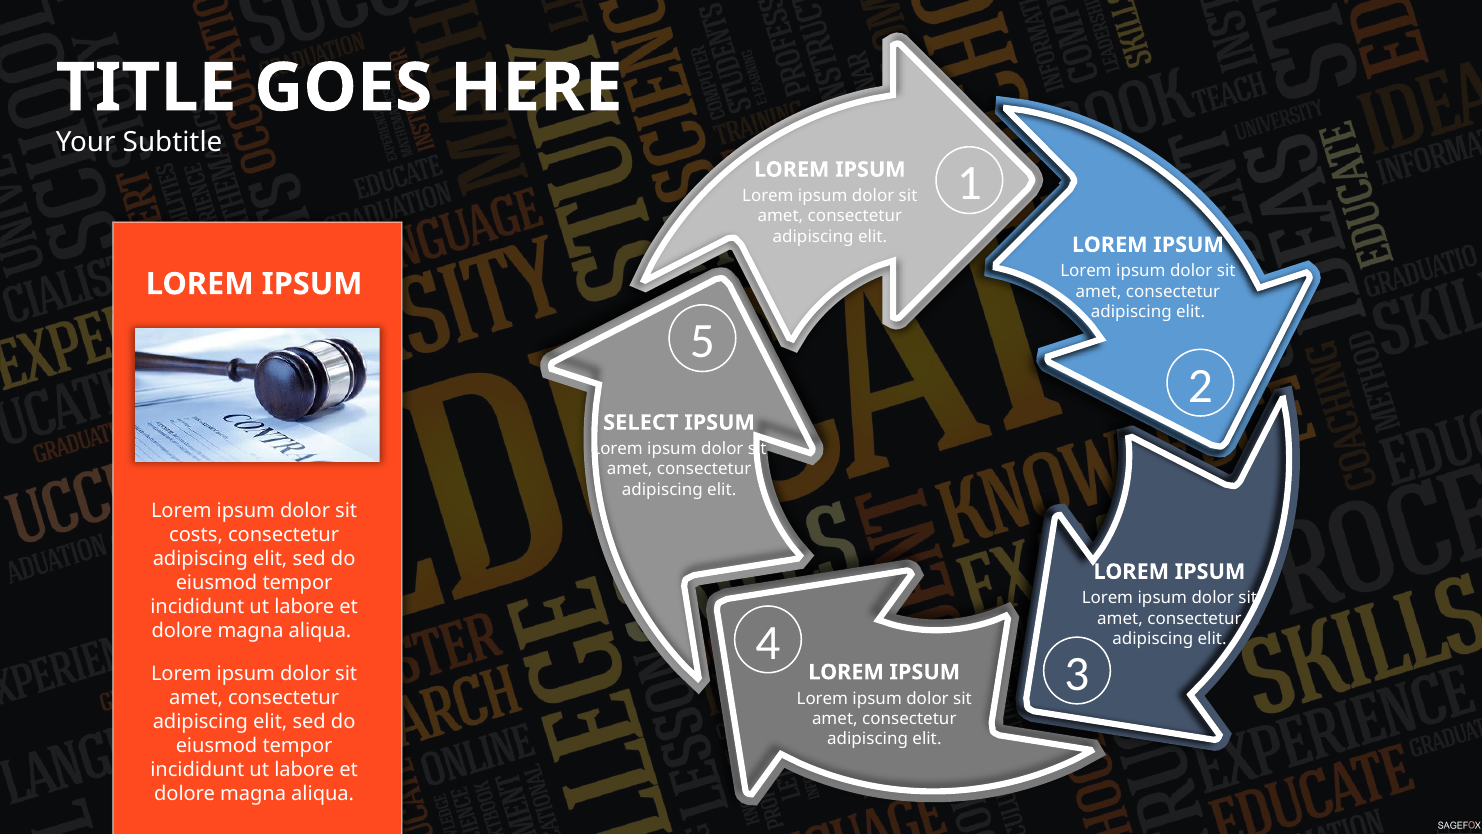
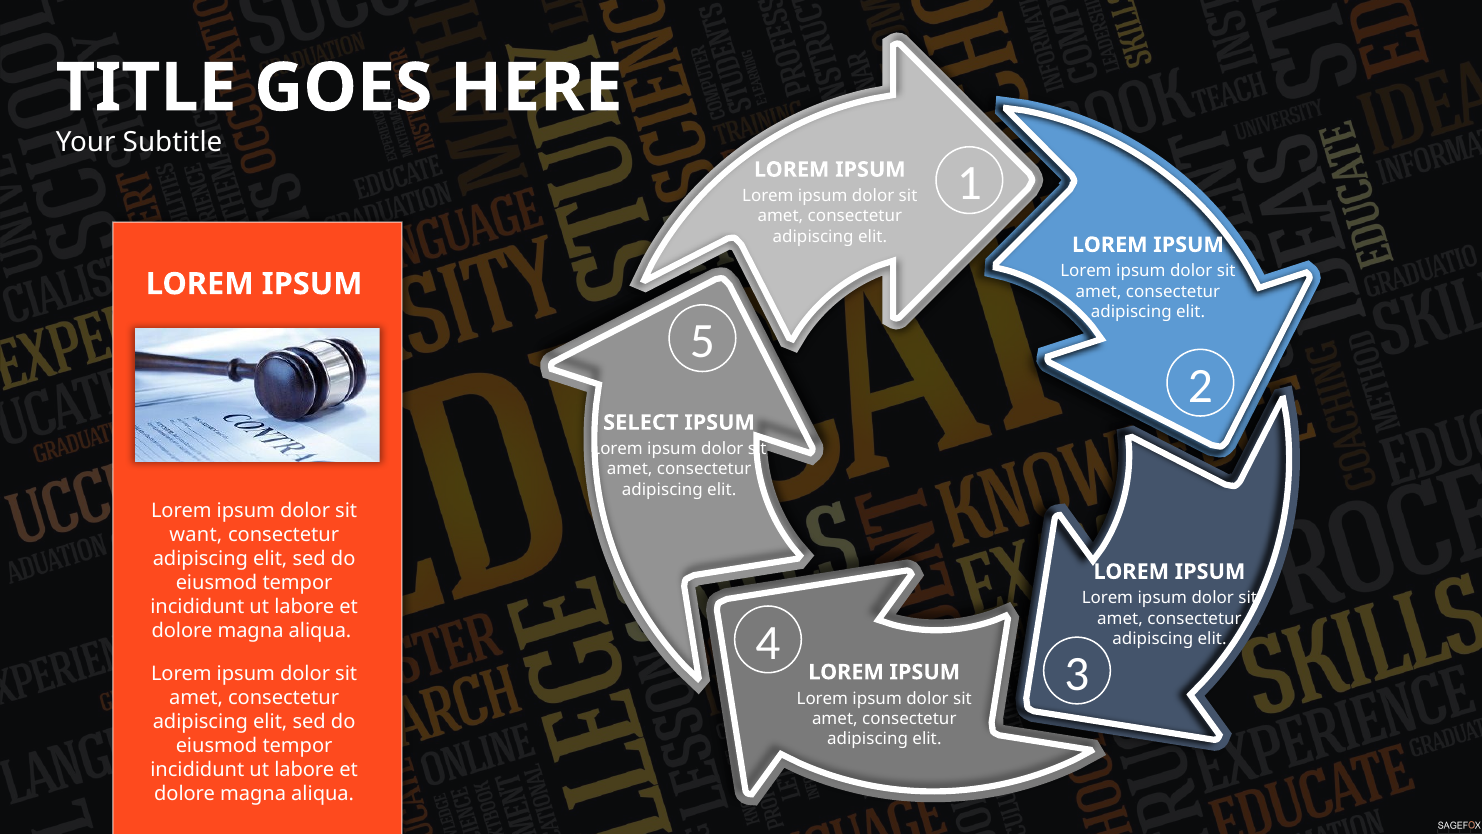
costs: costs -> want (196, 534)
